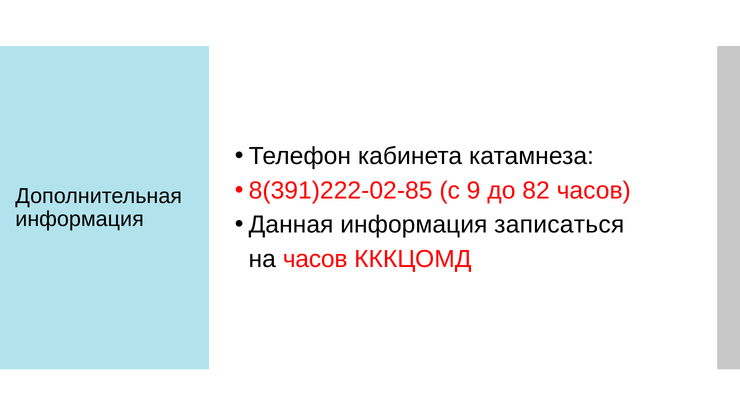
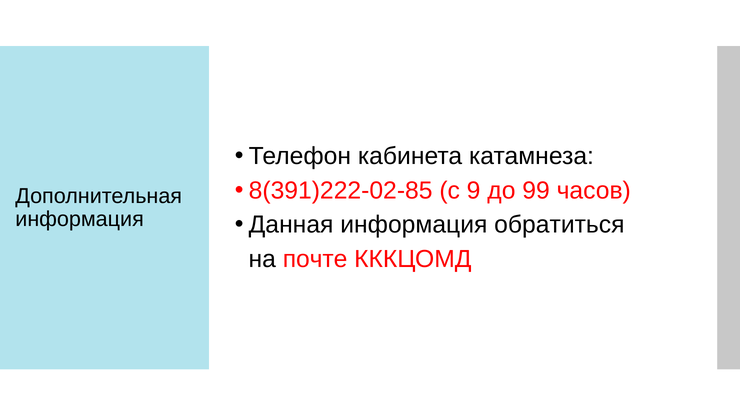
82: 82 -> 99 (536, 190)
записаться: записаться -> обратиться (559, 225)
на часов: часов -> почте (315, 259)
